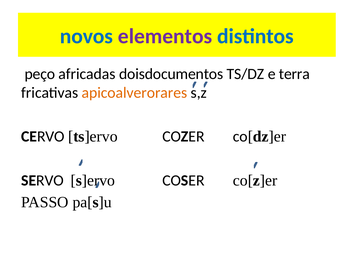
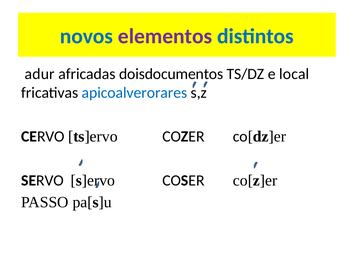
peço: peço -> adur (40, 74)
terra: terra -> local (294, 74)
apicoalverorares colour: orange -> blue (134, 93)
